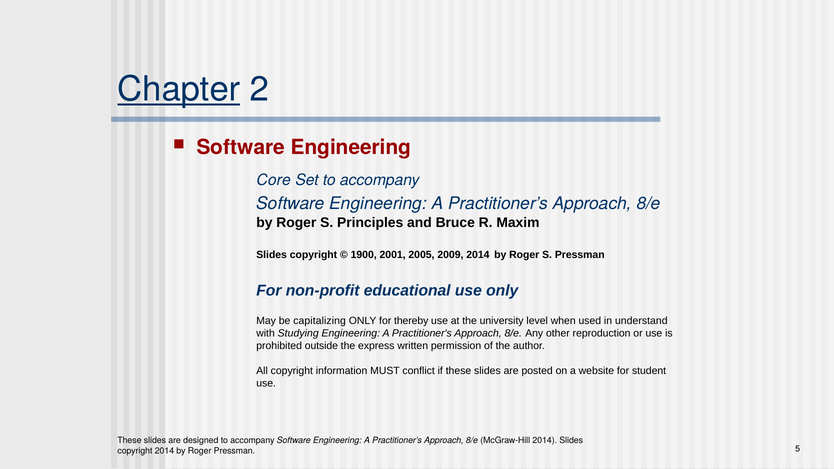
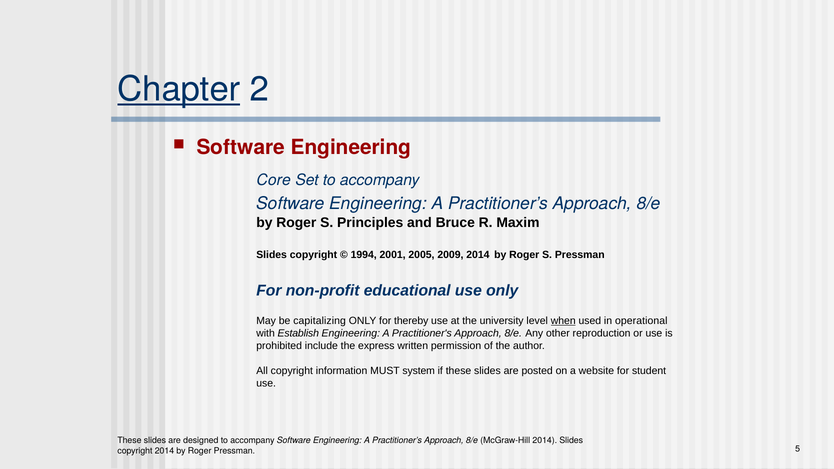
1900: 1900 -> 1994 (364, 255)
when underline: none -> present (563, 321)
understand: understand -> operational (641, 321)
Studying: Studying -> Establish (298, 333)
outside: outside -> include (321, 346)
conflict: conflict -> system (419, 371)
